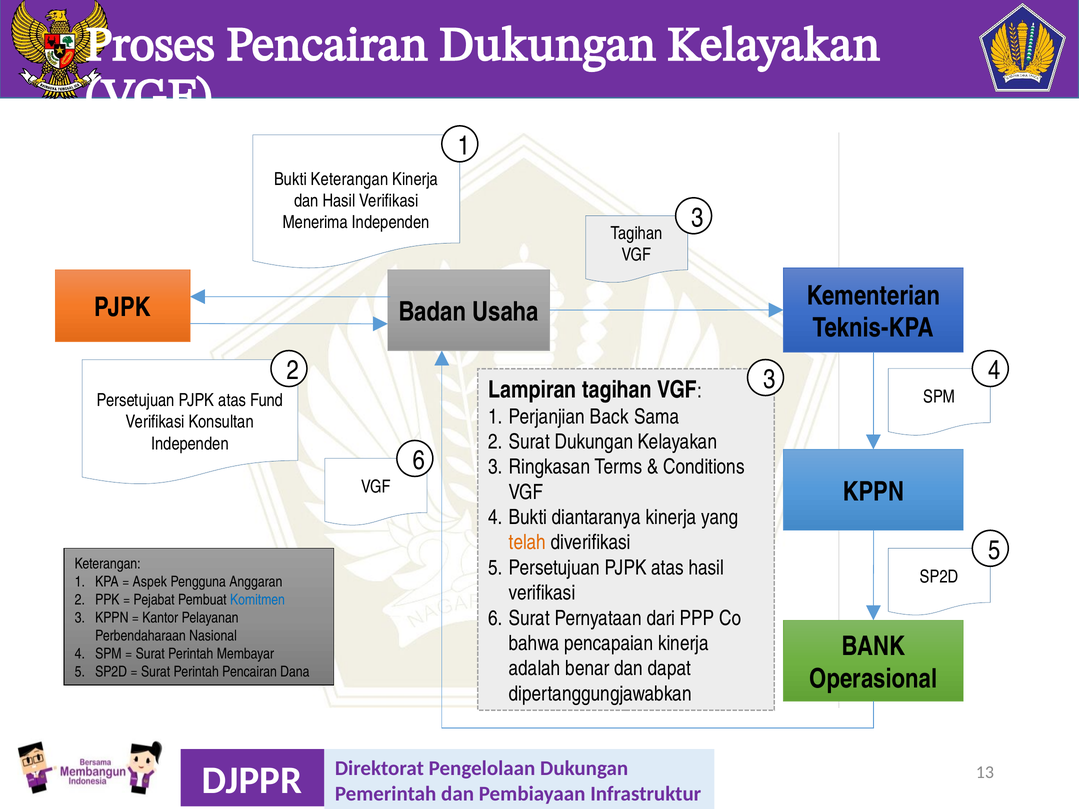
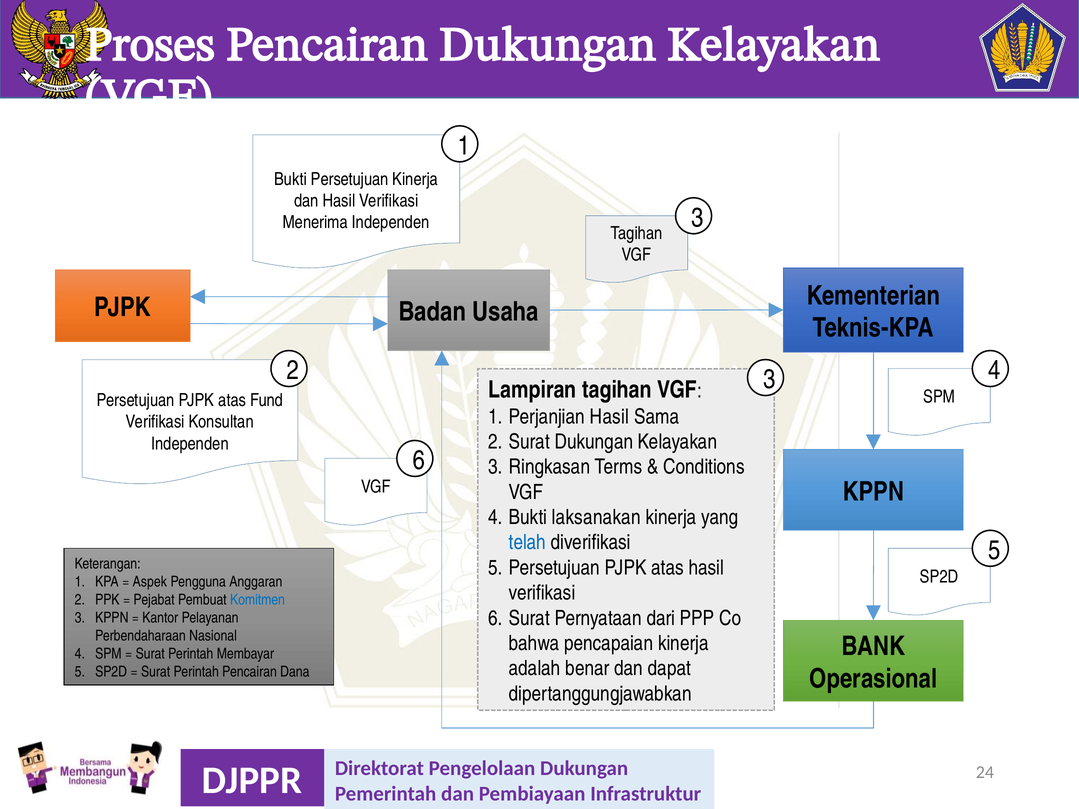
Bukti Keterangan: Keterangan -> Persetujuan (350, 179)
Perjanjian Back: Back -> Hasil (609, 417)
diantaranya: diantaranya -> laksanakan (596, 518)
telah colour: orange -> blue (527, 543)
13: 13 -> 24 (985, 773)
